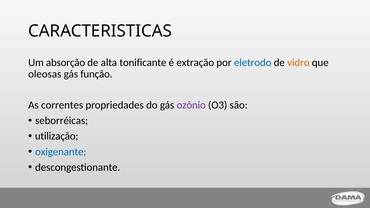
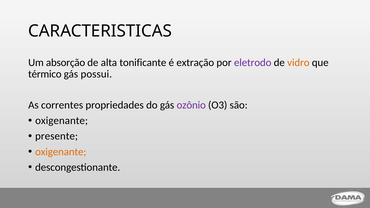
eletrodo colour: blue -> purple (253, 63)
oleosas: oleosas -> térmico (45, 74)
função: função -> possui (96, 74)
seborréicas: seborréicas -> oxigenante (62, 121)
utilização: utilização -> presente (57, 136)
oxigenante colour: blue -> orange (61, 152)
